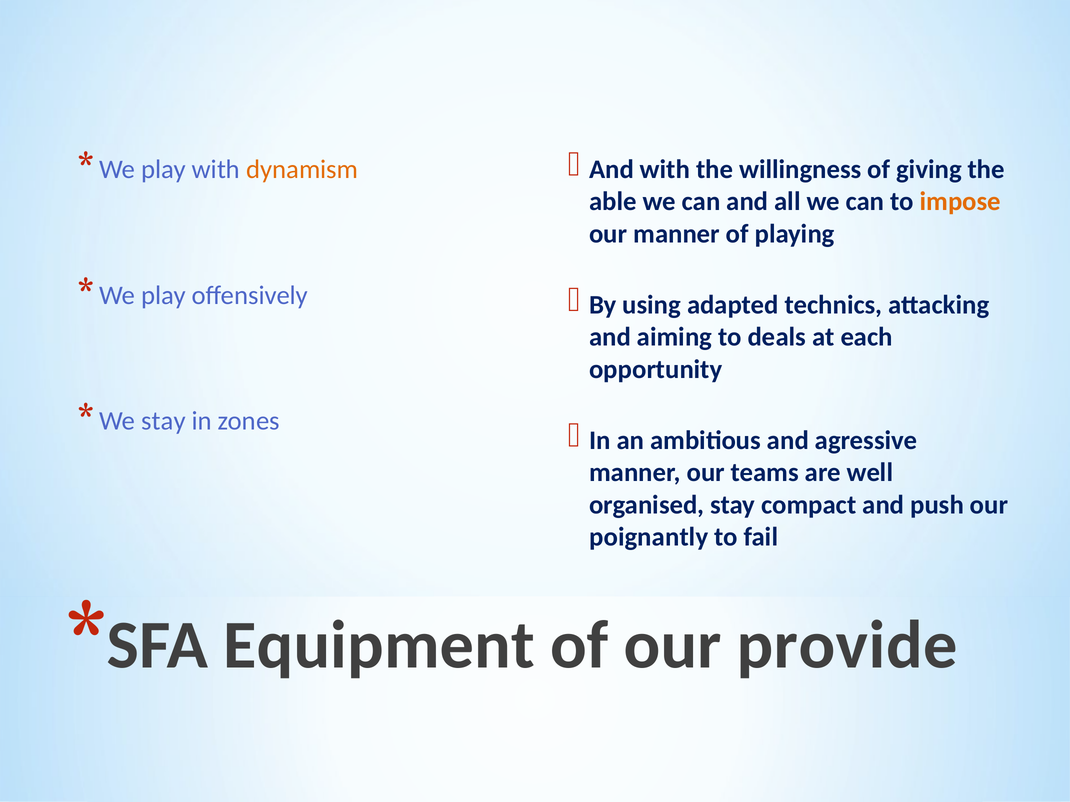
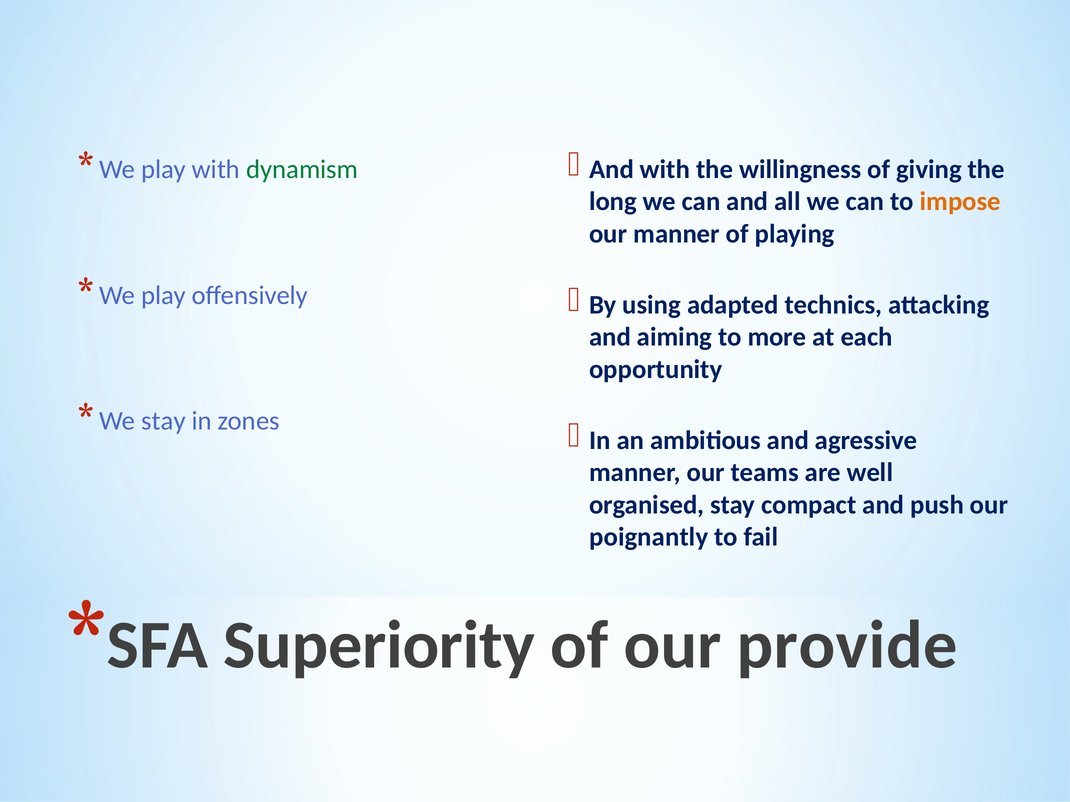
dynamism colour: orange -> green (302, 170)
able: able -> long (613, 202)
deals: deals -> more (777, 337)
Equipment: Equipment -> Superiority (379, 646)
